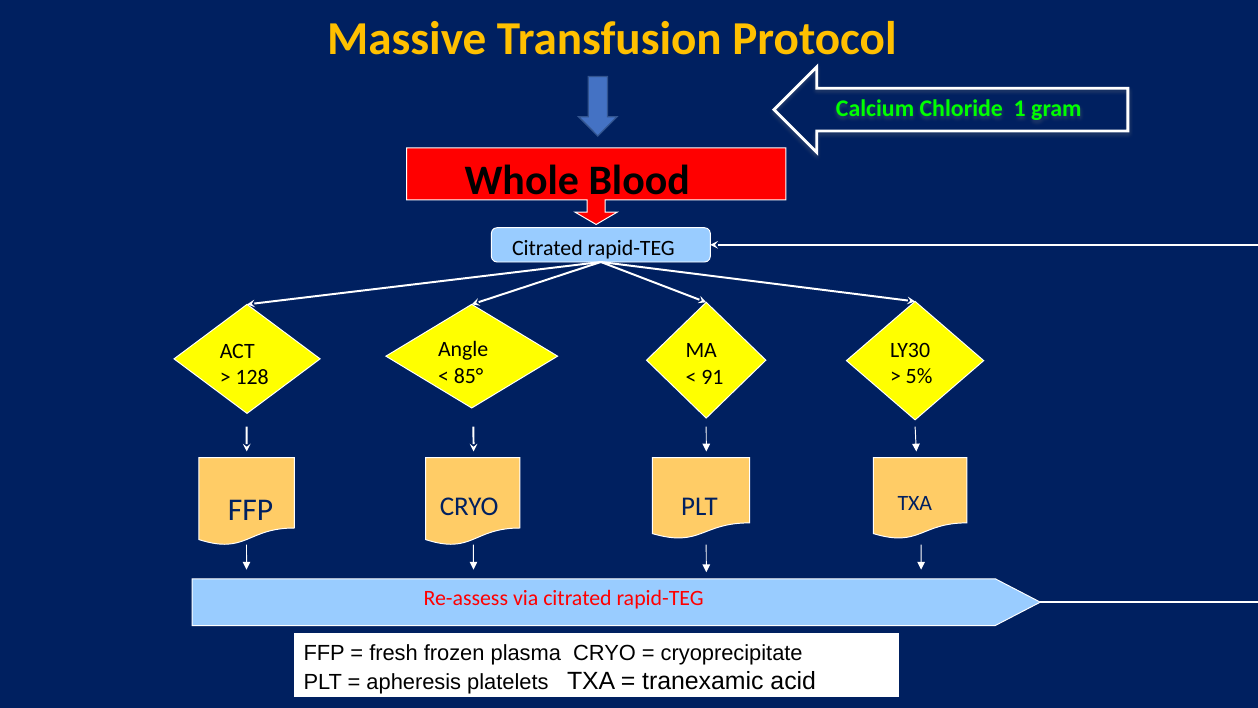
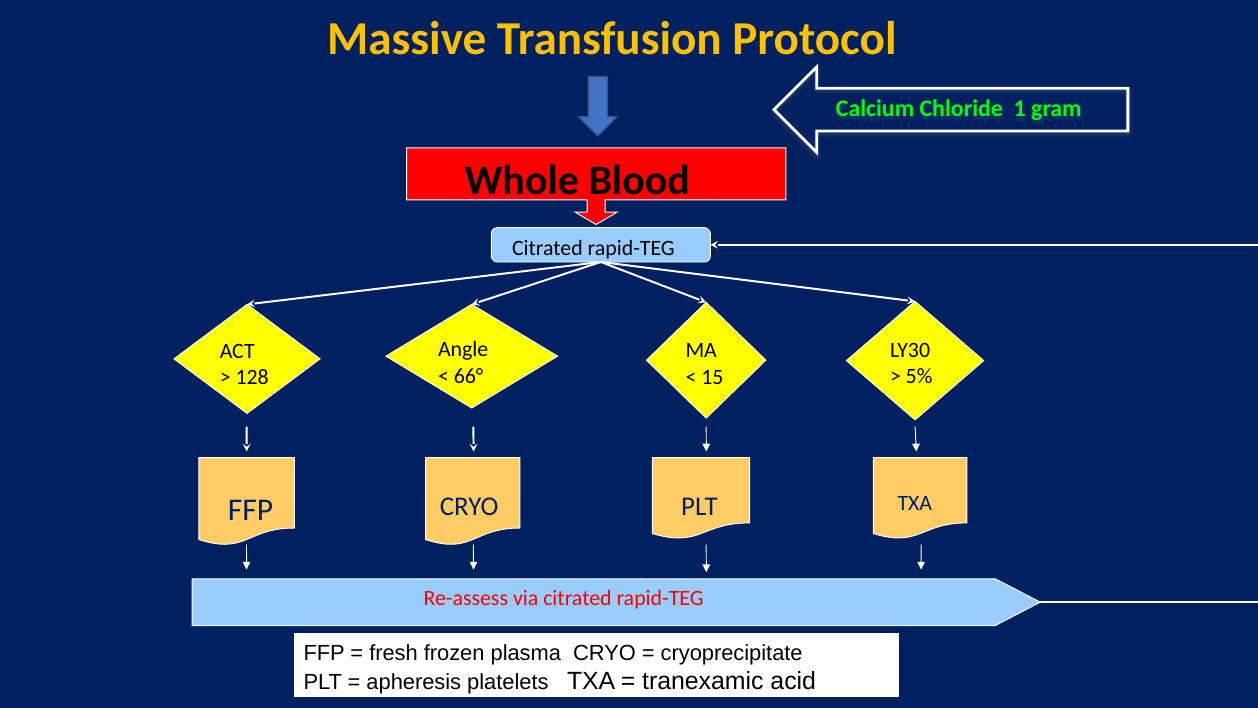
85°: 85° -> 66° (469, 376)
91: 91 -> 15 (712, 377)
